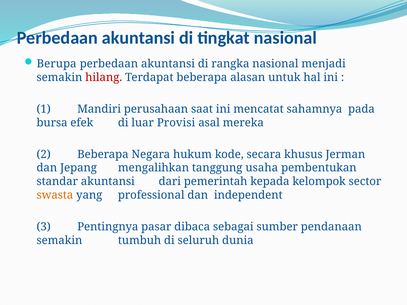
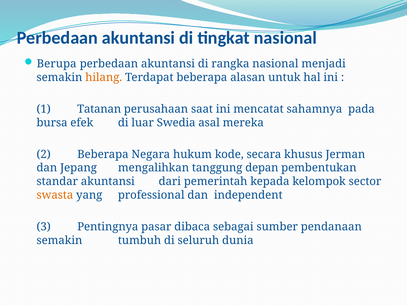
hilang colour: red -> orange (104, 77)
Mandiri: Mandiri -> Tatanan (99, 109)
Provisi: Provisi -> Swedia (176, 123)
usaha: usaha -> depan (262, 168)
